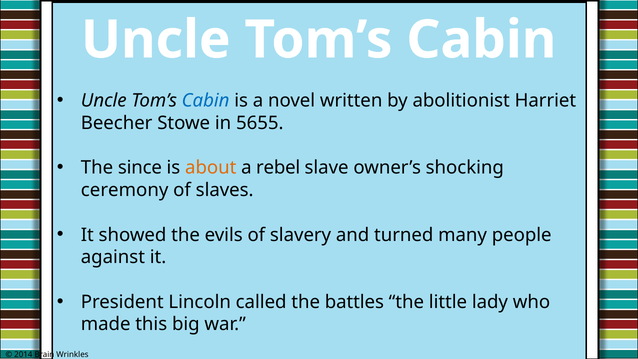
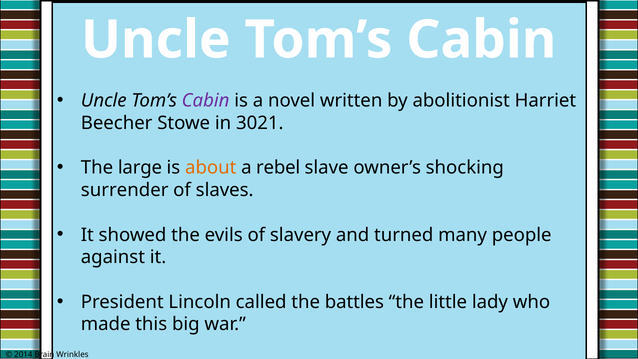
Cabin colour: blue -> purple (206, 101)
5655: 5655 -> 3021 (260, 123)
since: since -> large (140, 168)
ceremony: ceremony -> surrender (125, 190)
